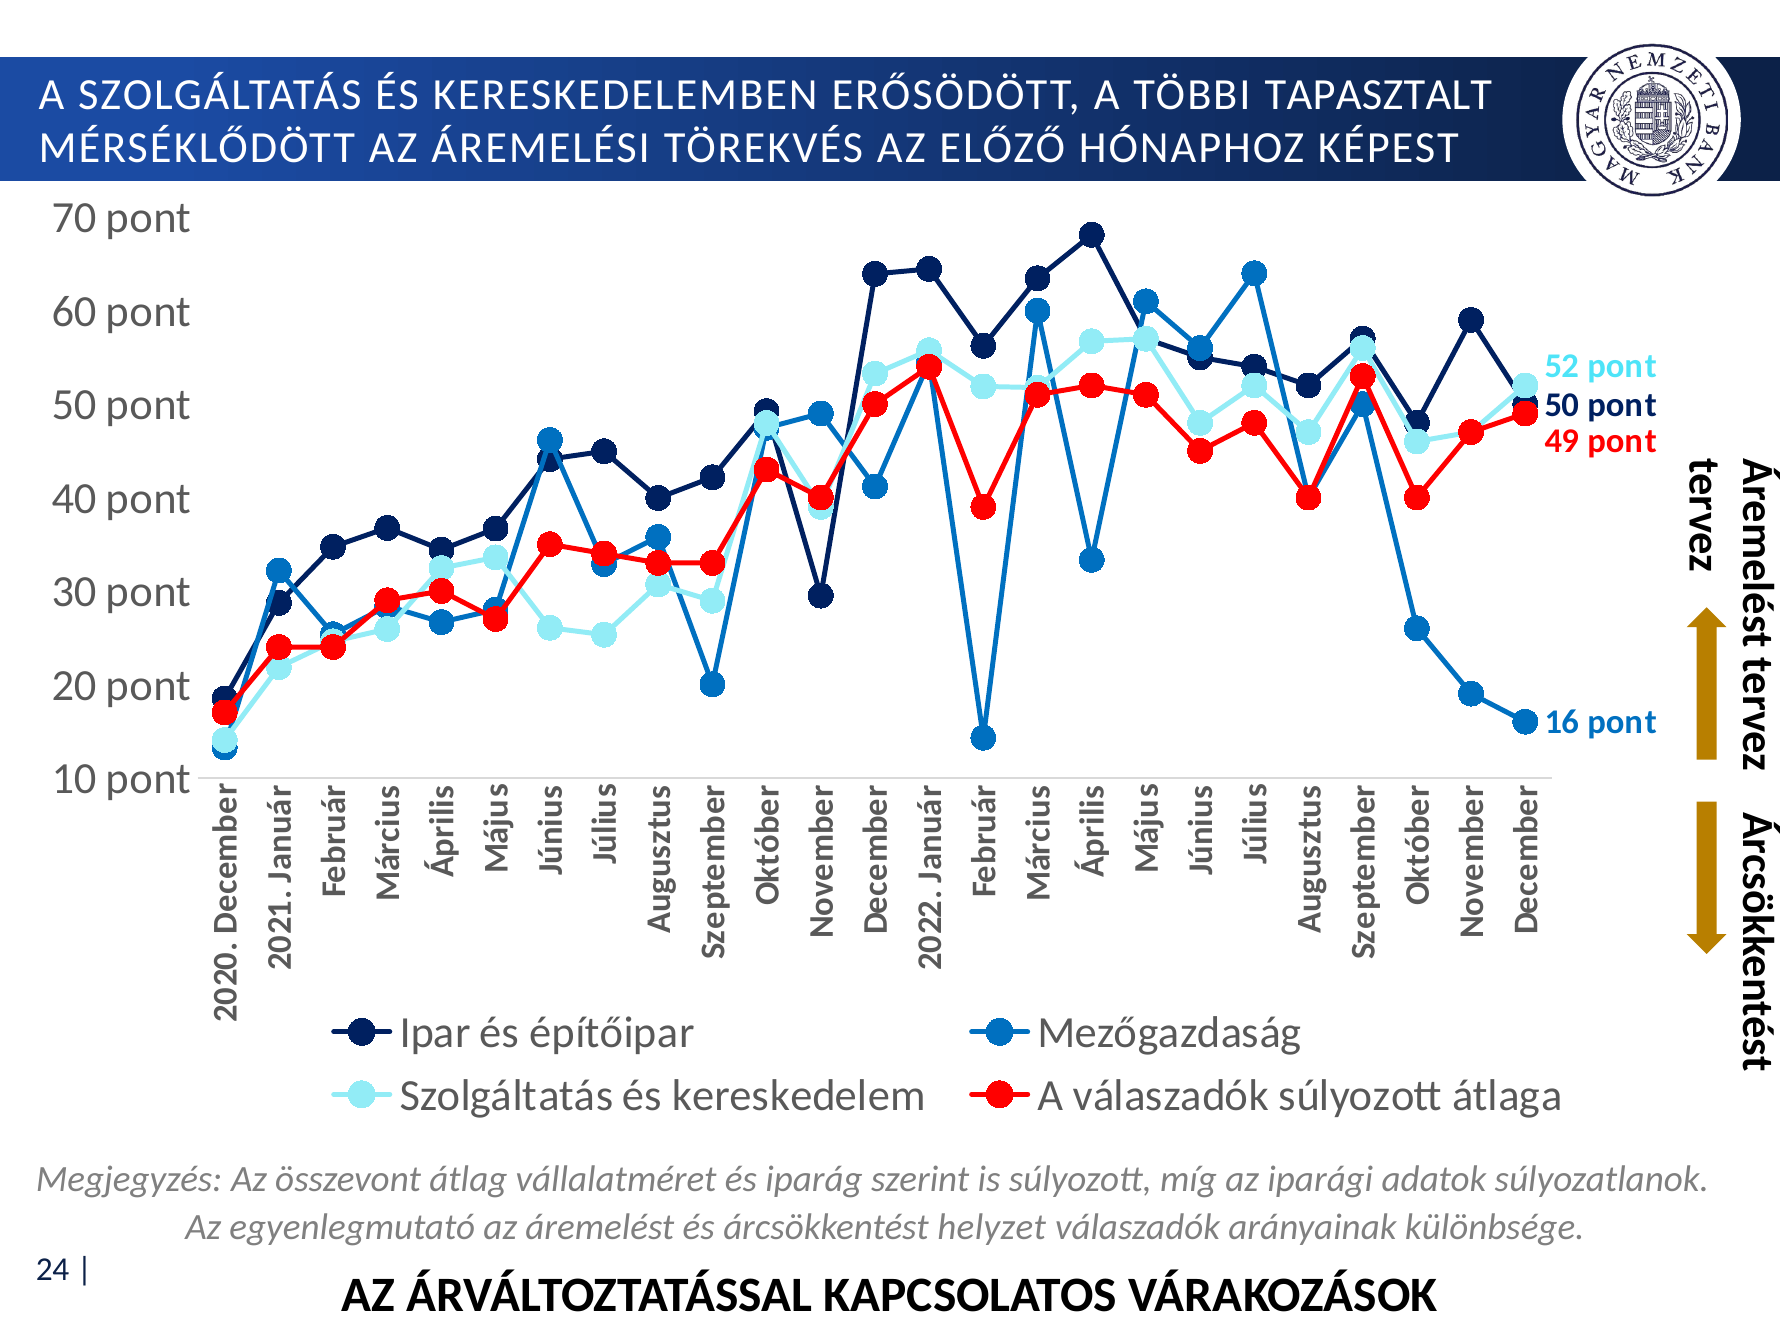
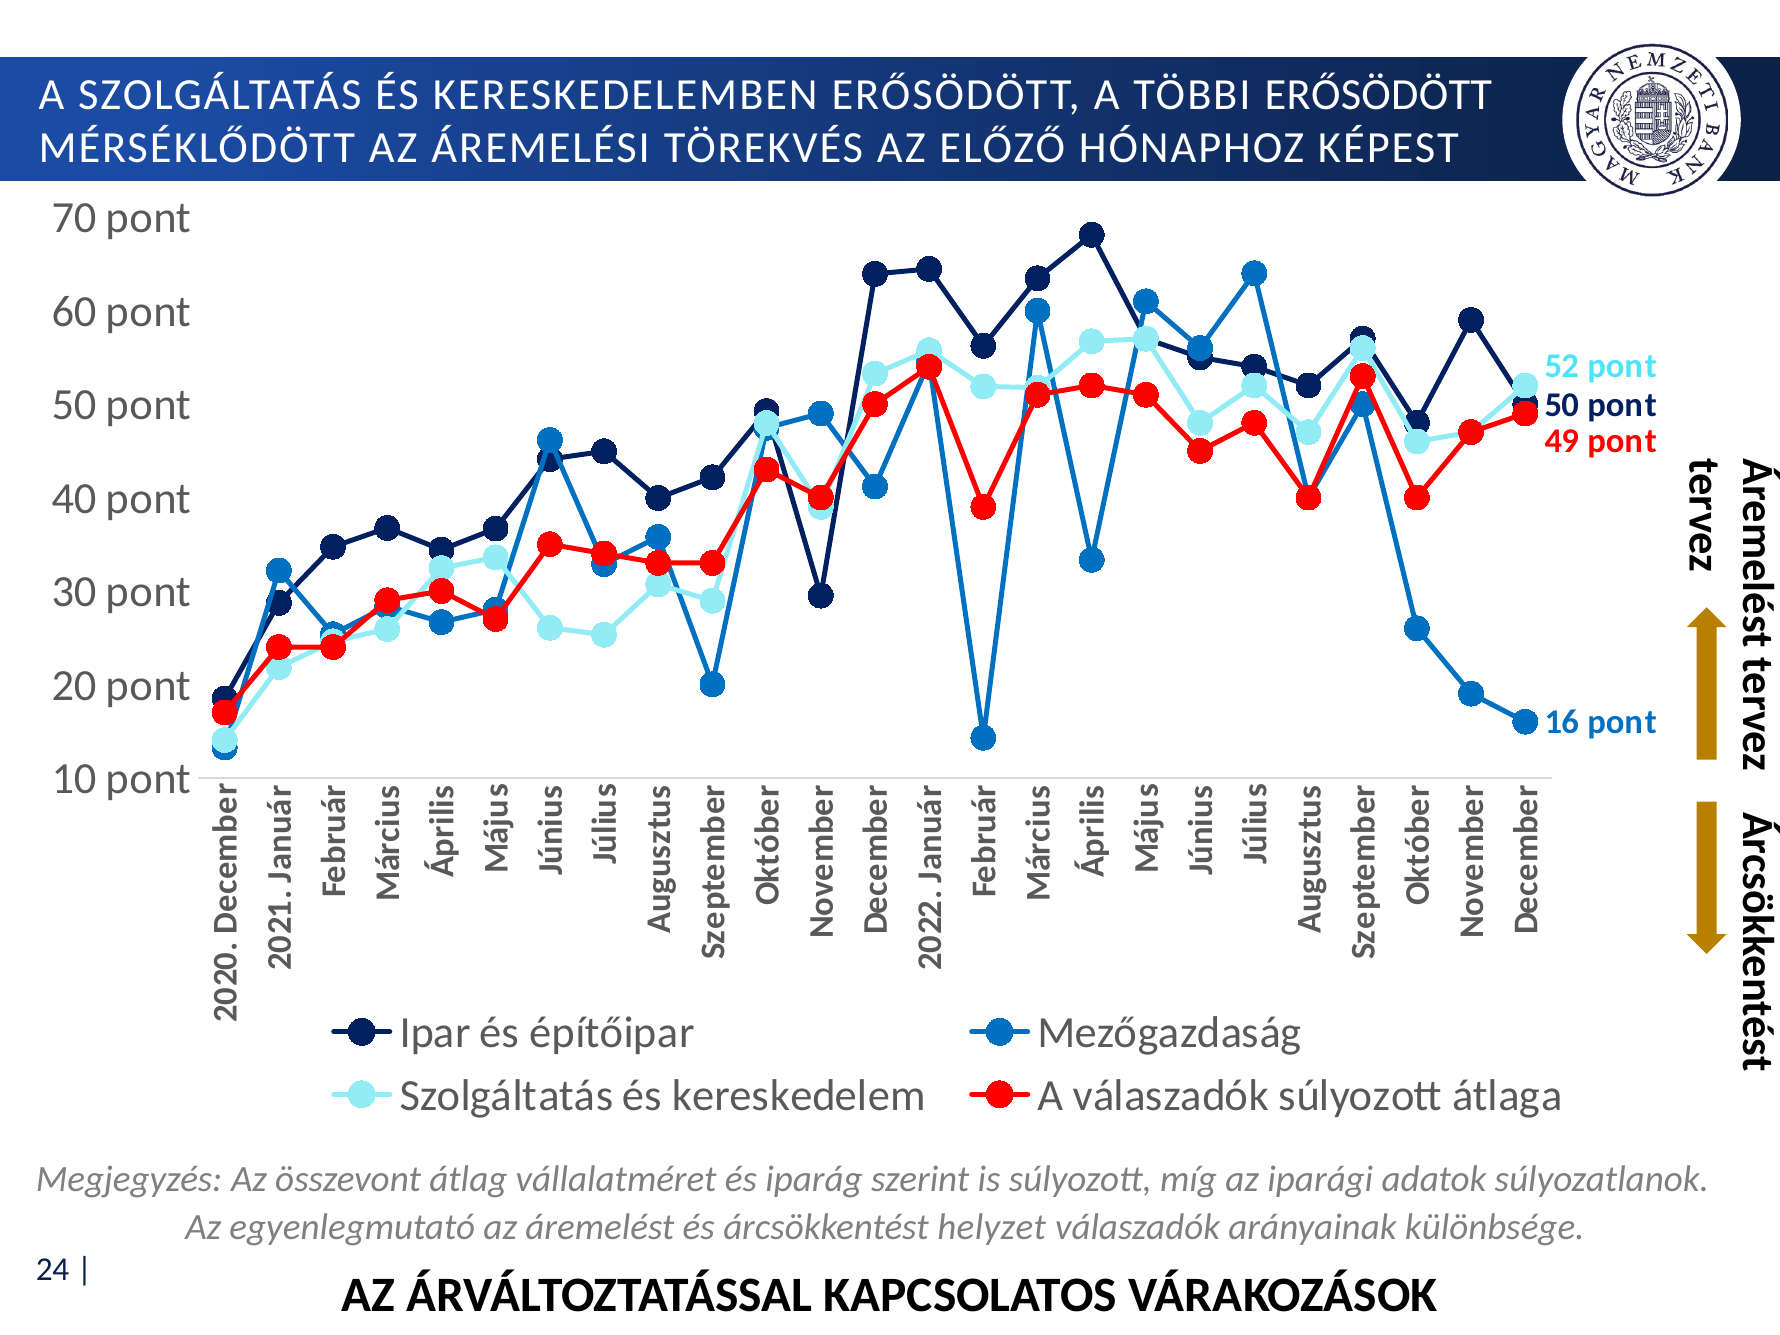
TÖBBI TAPASZTALT: TAPASZTALT -> ERŐSÖDÖTT (1378, 95)
